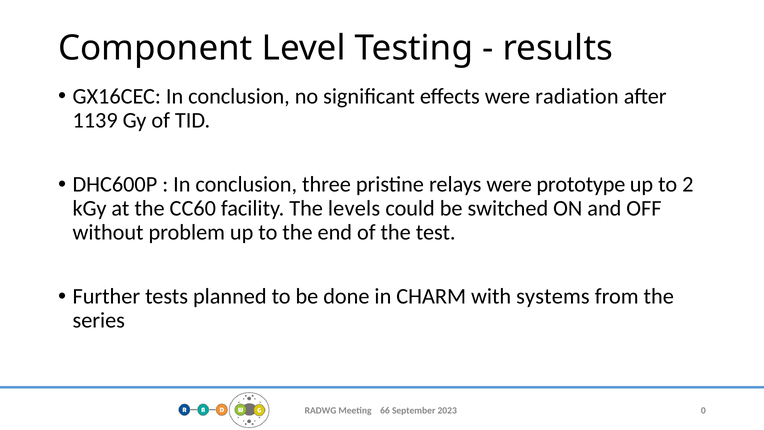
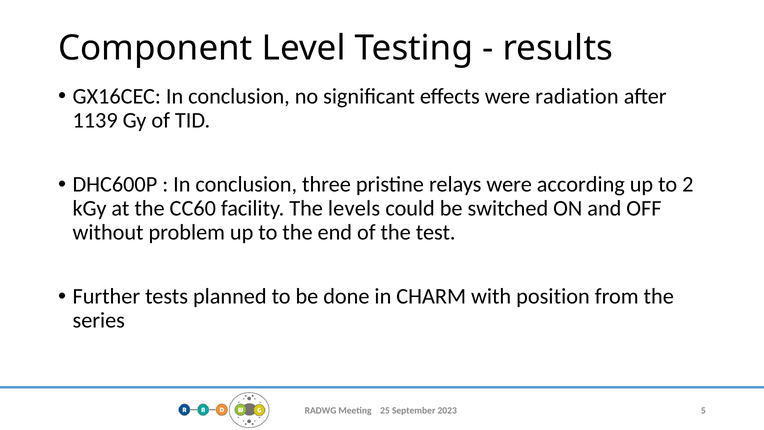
prototype: prototype -> according (581, 184)
systems: systems -> position (553, 296)
66: 66 -> 25 (385, 410)
0: 0 -> 5 (703, 410)
